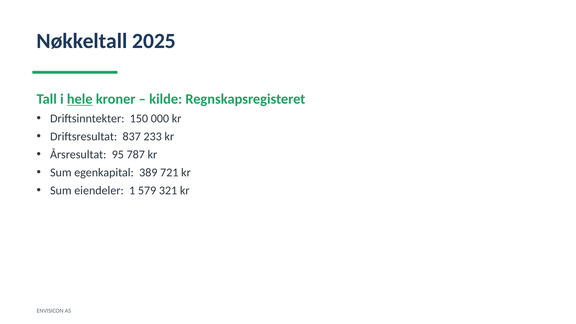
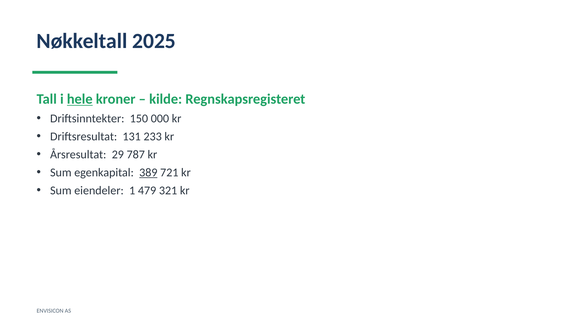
837: 837 -> 131 (132, 136)
95: 95 -> 29 (118, 154)
389 underline: none -> present (148, 172)
579: 579 -> 479 (147, 190)
